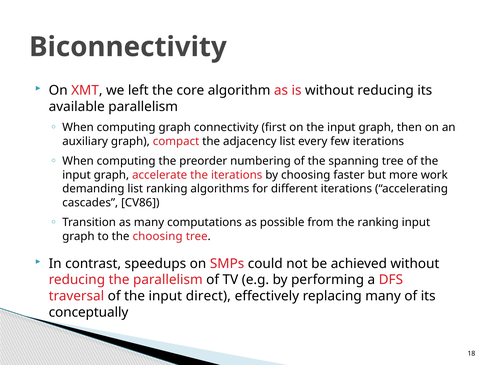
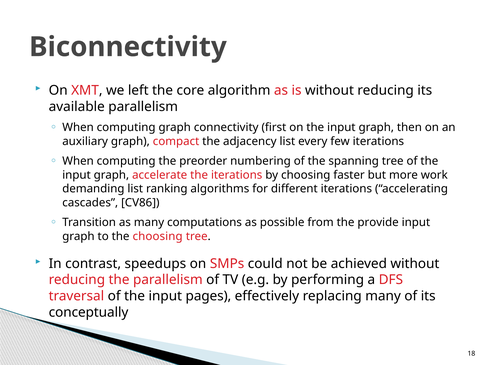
the ranking: ranking -> provide (378, 223)
direct: direct -> pages (208, 296)
